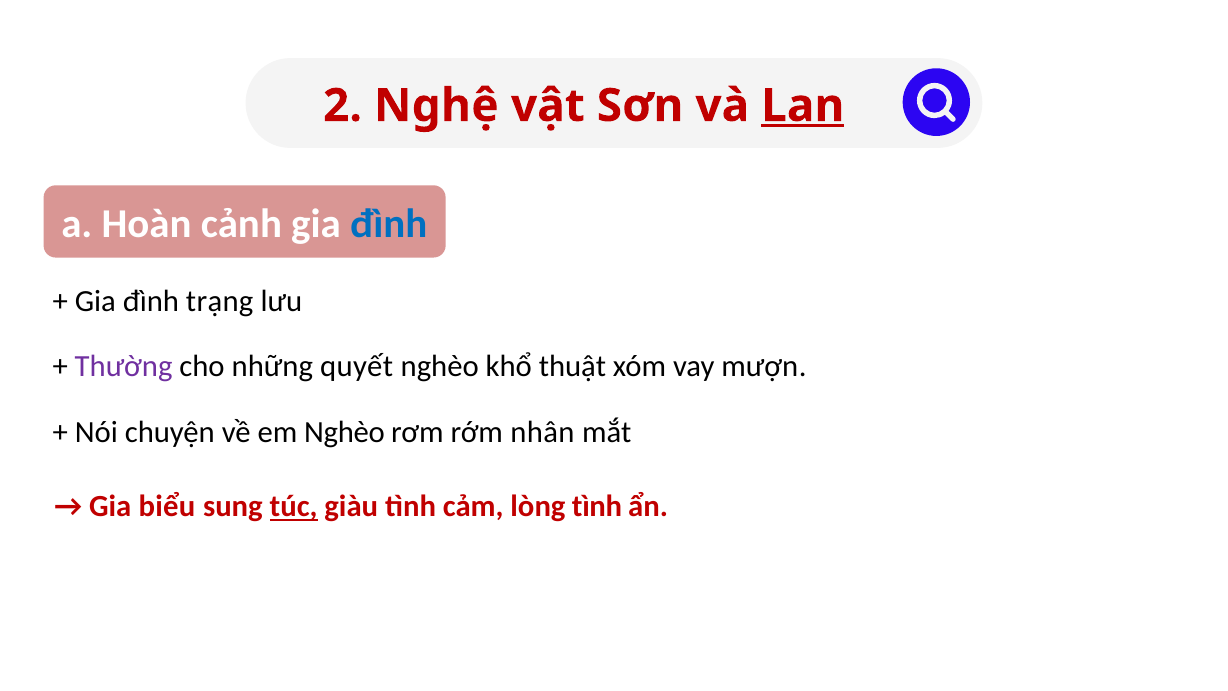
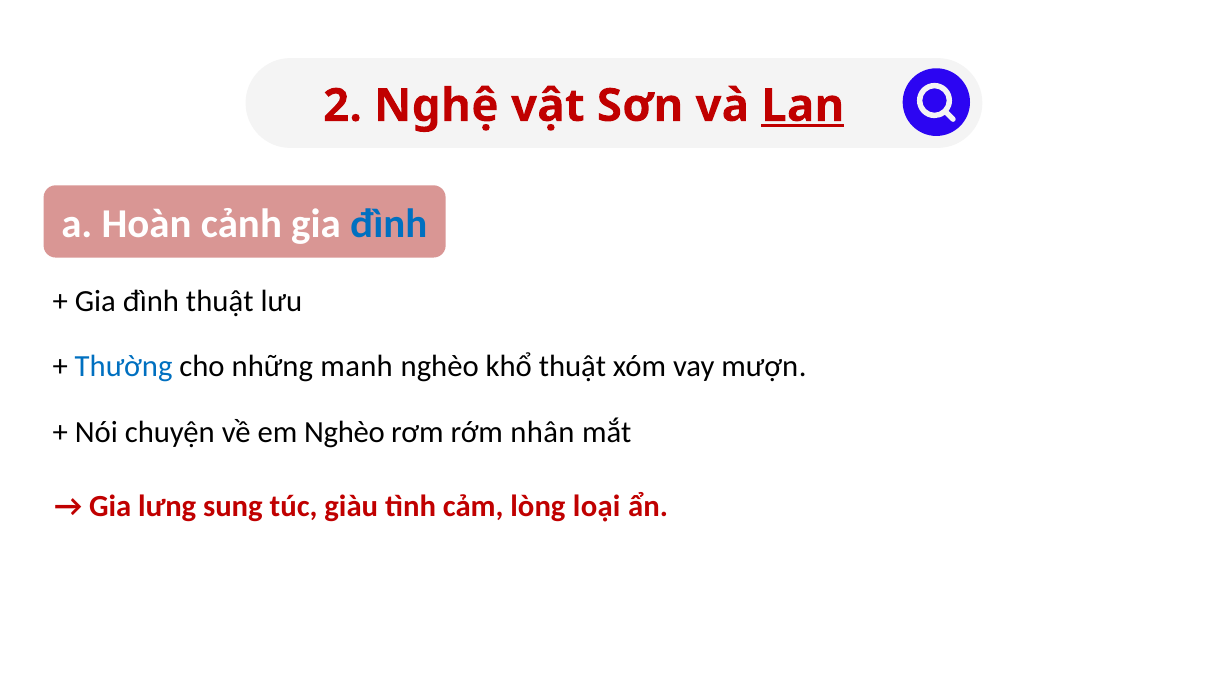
đình trạng: trạng -> thuật (220, 301)
Thường colour: purple -> blue (124, 366)
quyết: quyết -> manh (357, 366)
biểu: biểu -> lưng (167, 506)
túc underline: present -> none (294, 506)
lòng tình: tình -> loại (597, 506)
